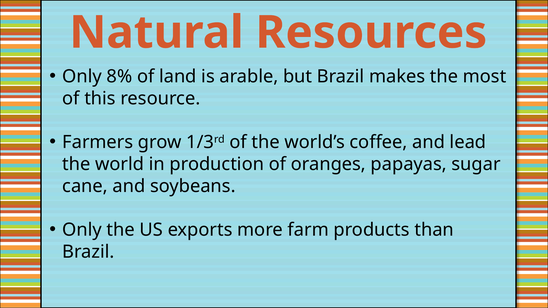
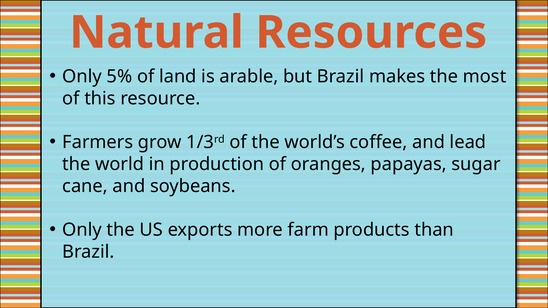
8%: 8% -> 5% (119, 77)
